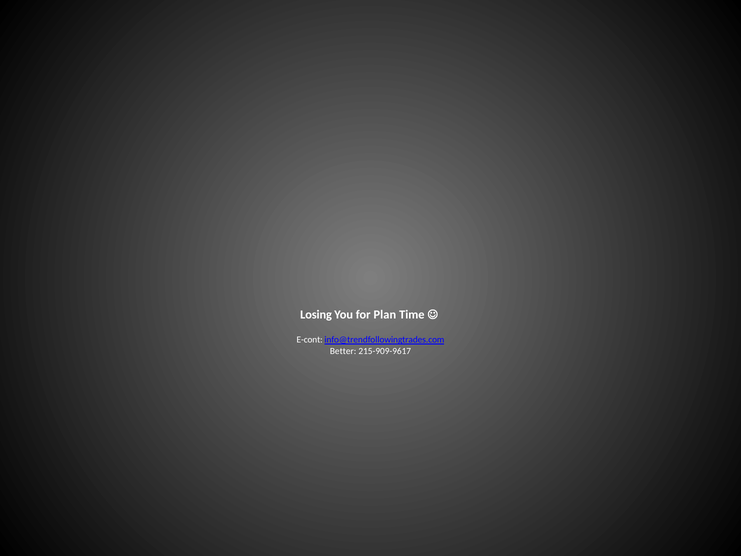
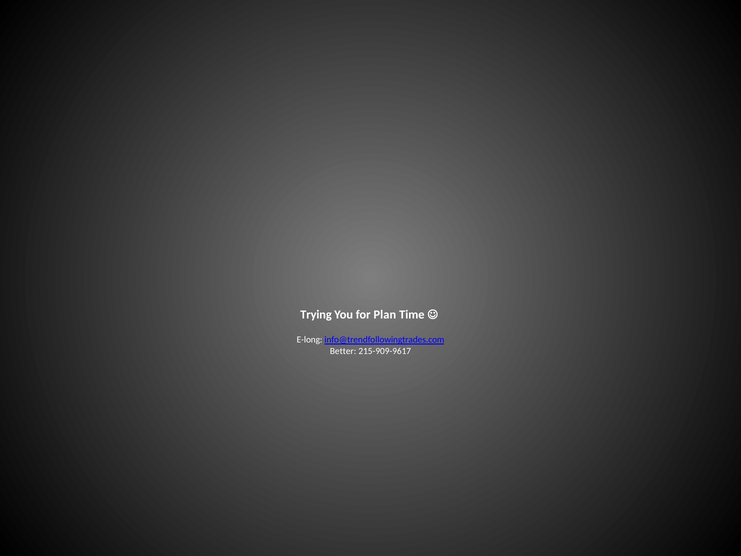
Losing: Losing -> Trying (316, 315)
E-cont: E-cont -> E-long (310, 340)
